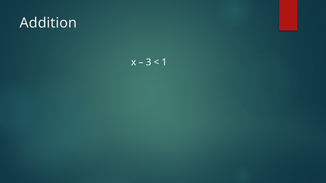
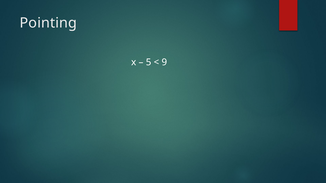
Addition: Addition -> Pointing (48, 23)
3: 3 -> 5 (149, 62)
1: 1 -> 9 (164, 62)
